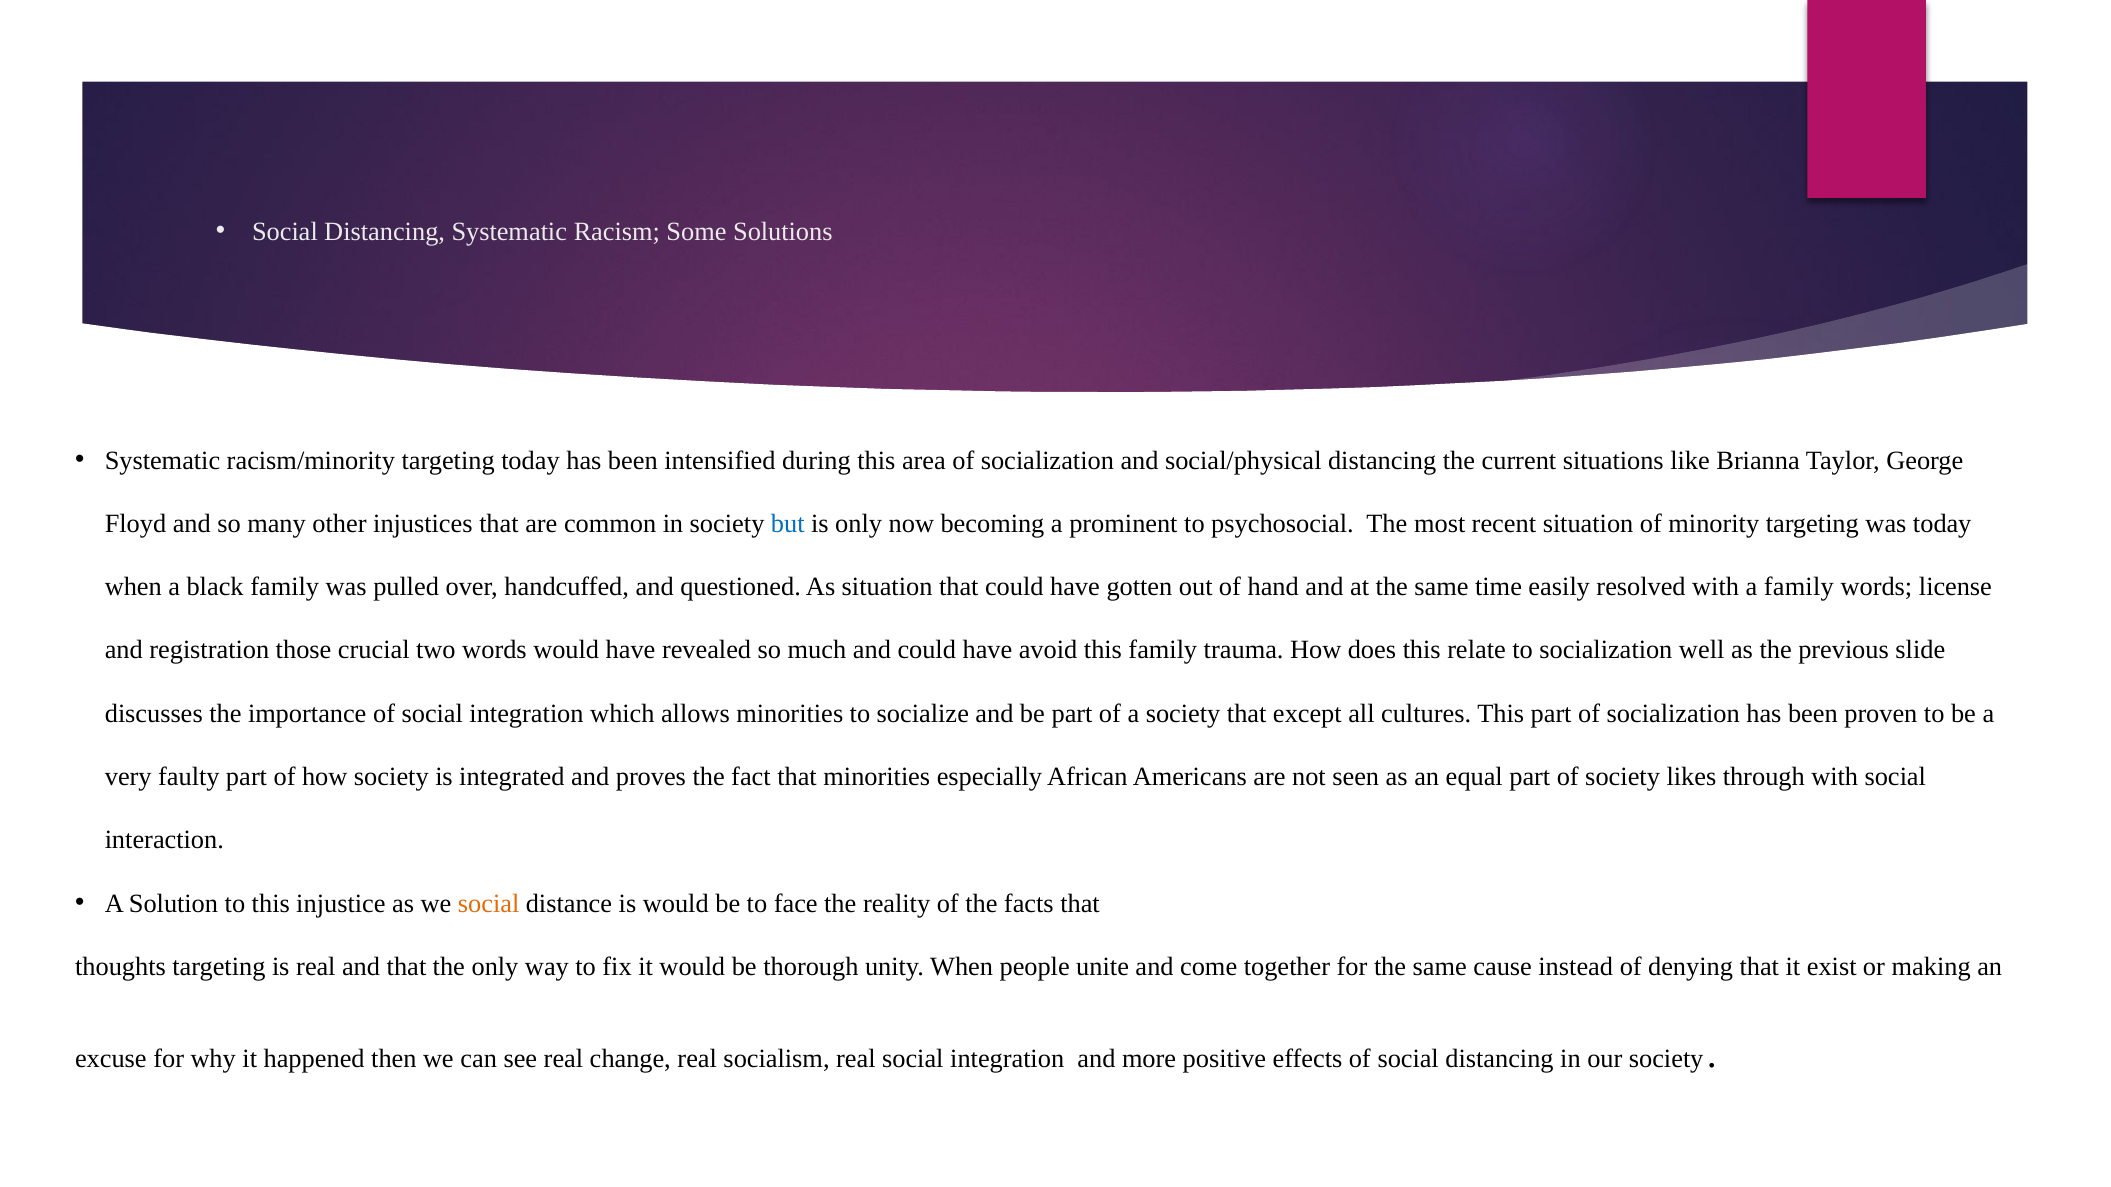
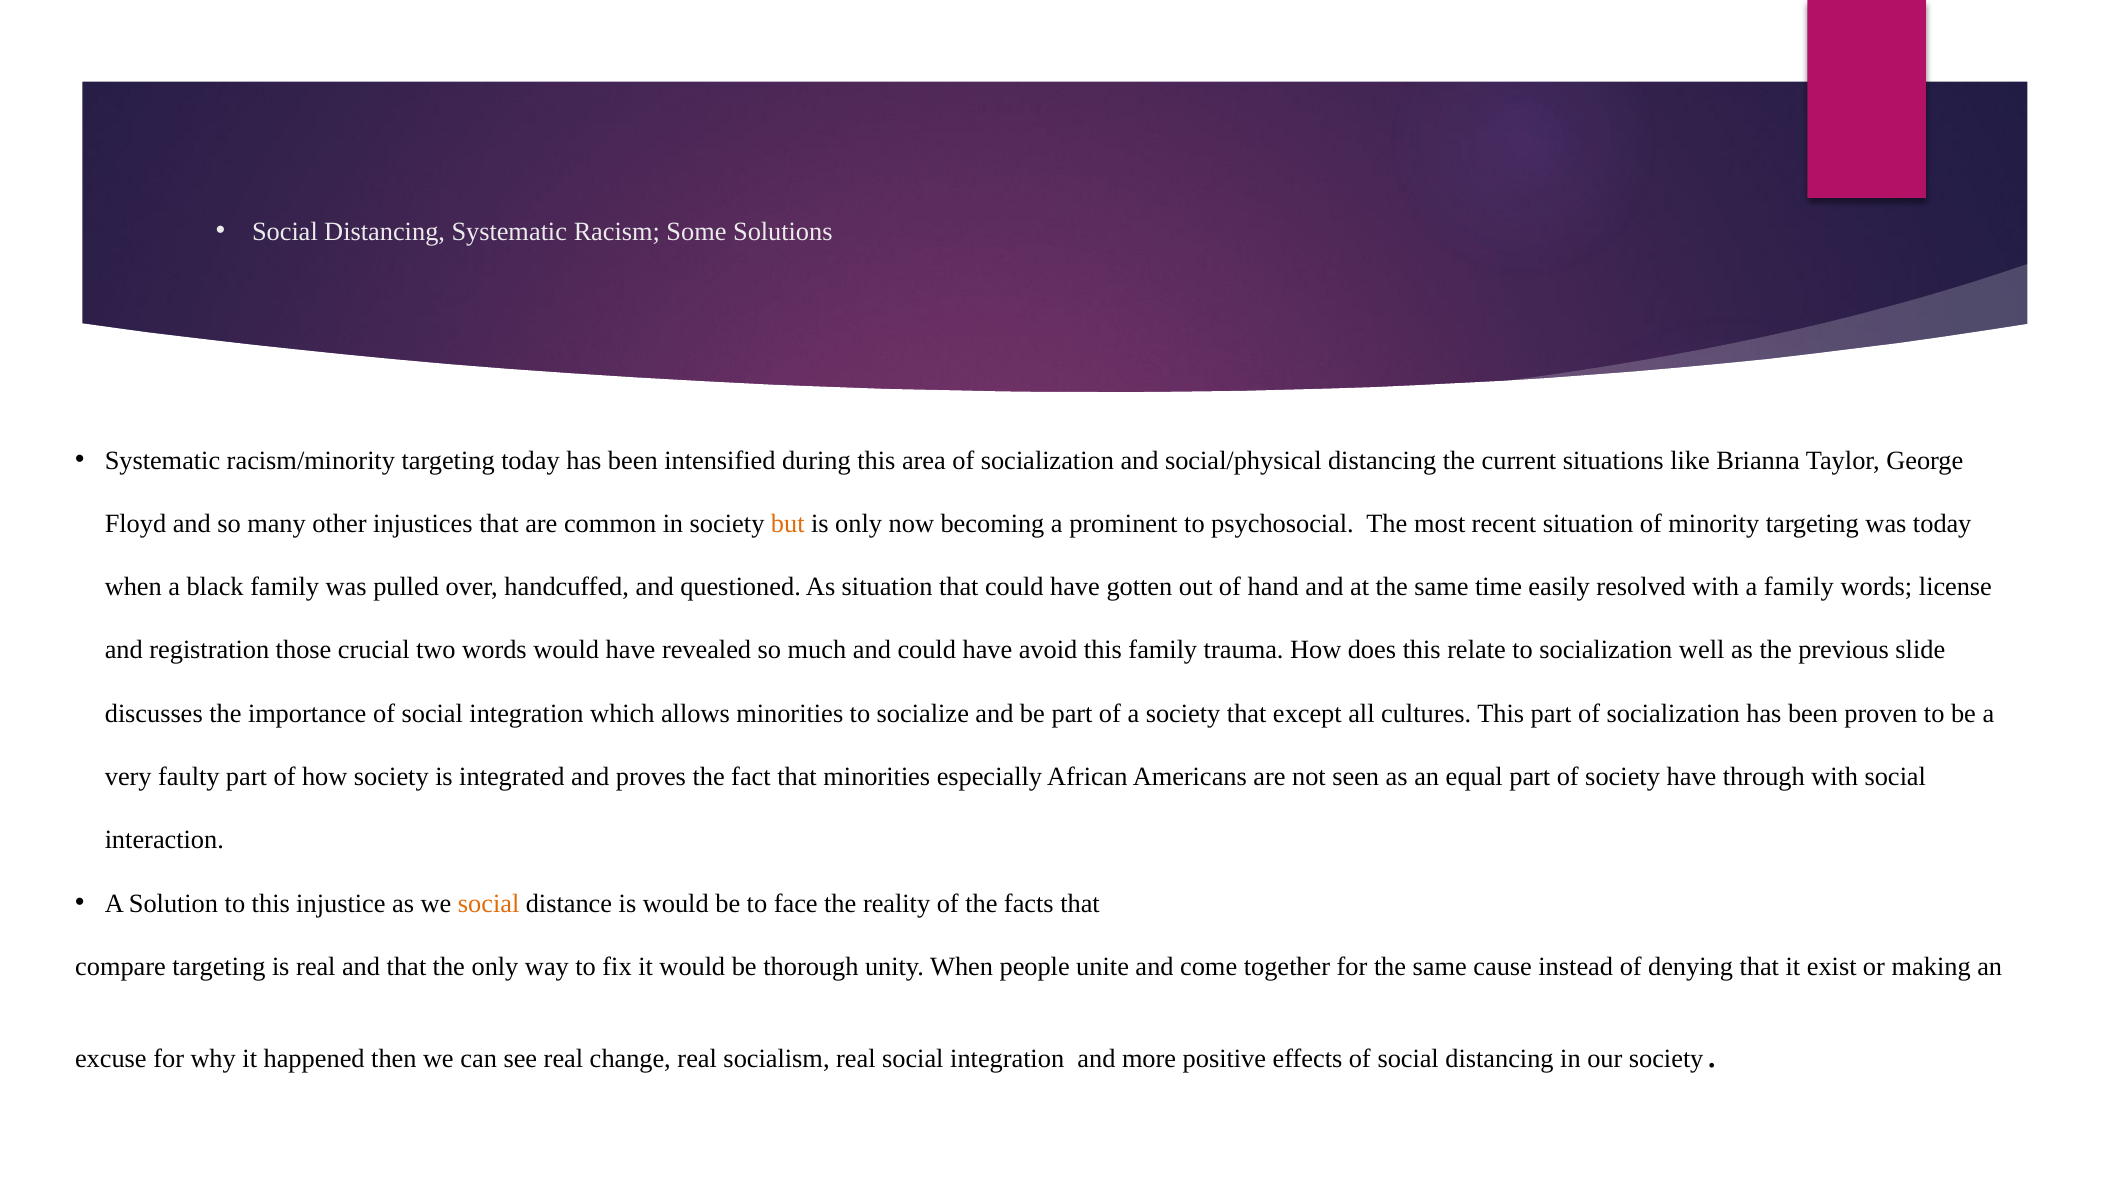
but colour: blue -> orange (788, 524)
society likes: likes -> have (1691, 777)
thoughts: thoughts -> compare (120, 967)
